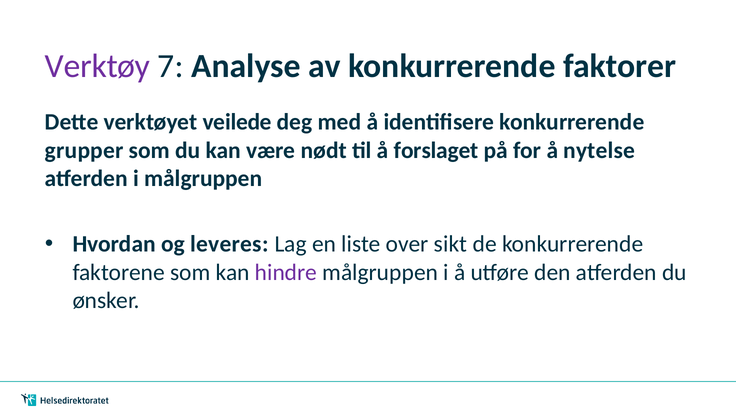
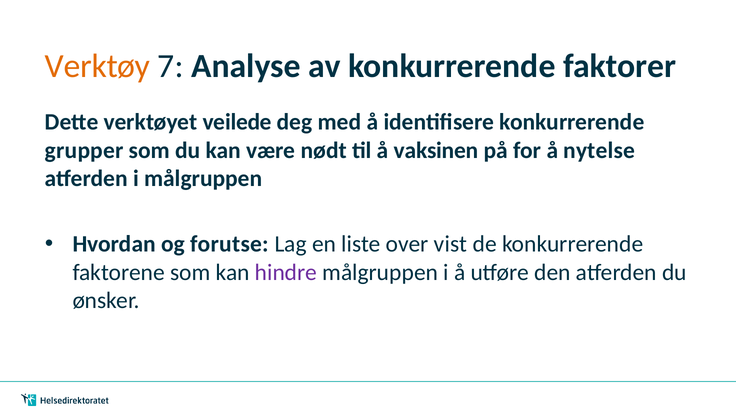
Verktøy colour: purple -> orange (98, 66)
forslaget: forslaget -> vaksinen (436, 150)
leveres: leveres -> forutse (229, 244)
sikt: sikt -> vist (451, 244)
